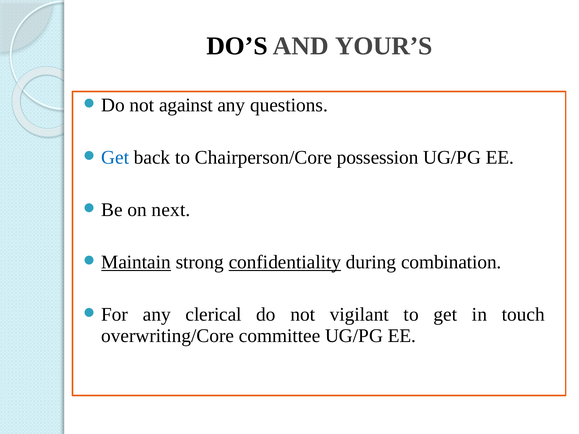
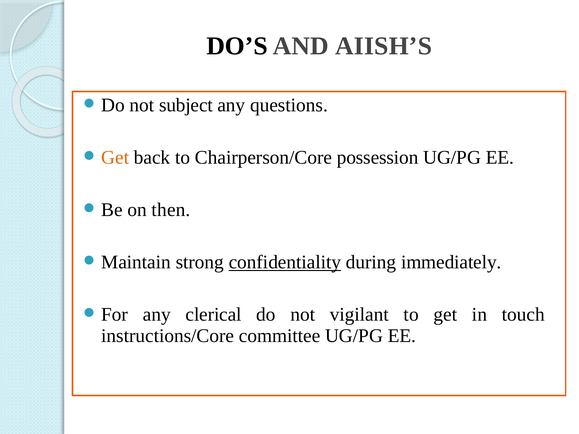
YOUR’S: YOUR’S -> AIISH’S (384, 46)
against: against -> subject (186, 105)
Get colour: blue -> orange (115, 158)
next: next -> then (171, 210)
Maintain underline: present -> none (136, 262)
combination: combination -> immediately (451, 262)
overwriting/Core: overwriting/Core -> instructions/Core (168, 336)
